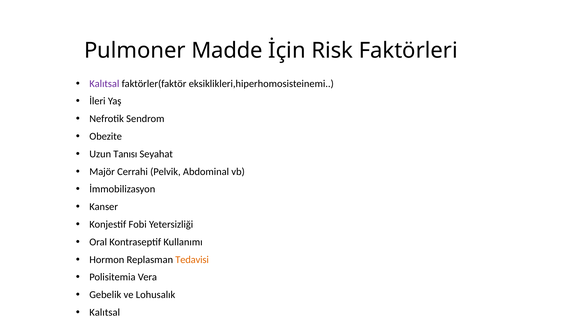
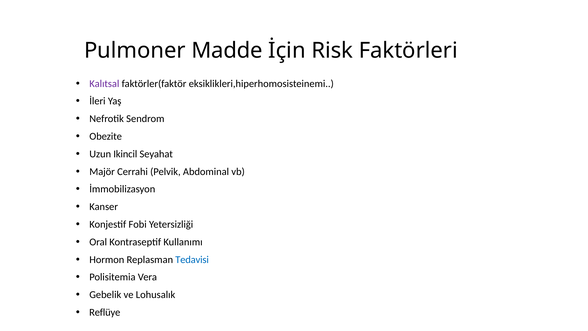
Tanısı: Tanısı -> Ikincil (125, 154)
Tedavisi colour: orange -> blue (192, 259)
Kalıtsal: Kalıtsal -> Reflüye (105, 312)
